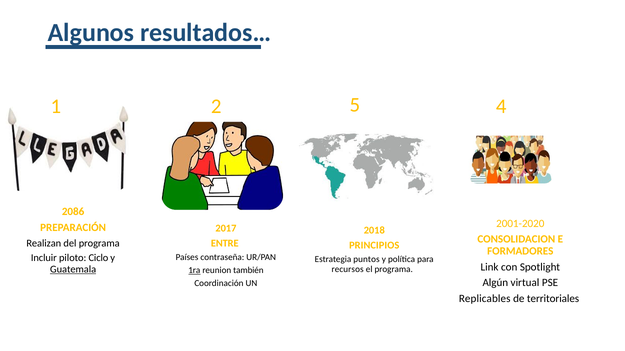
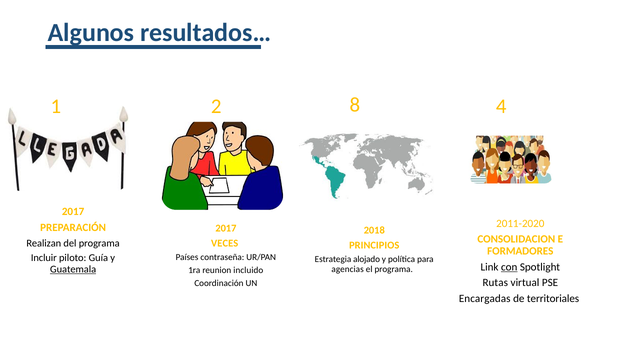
5: 5 -> 8 (355, 105)
2086: 2086 -> 2017 (73, 212)
2001-2020: 2001-2020 -> 2011-2020 (520, 224)
ENTRE: ENTRE -> VECES (225, 244)
Ciclo: Ciclo -> Guía (98, 258)
puntos: puntos -> alojado (367, 260)
con underline: none -> present (509, 267)
recursos: recursos -> agencias (348, 270)
1ra underline: present -> none (194, 271)
también: también -> incluido (248, 271)
Algún: Algún -> Rutas (495, 283)
Replicables: Replicables -> Encargadas (485, 299)
